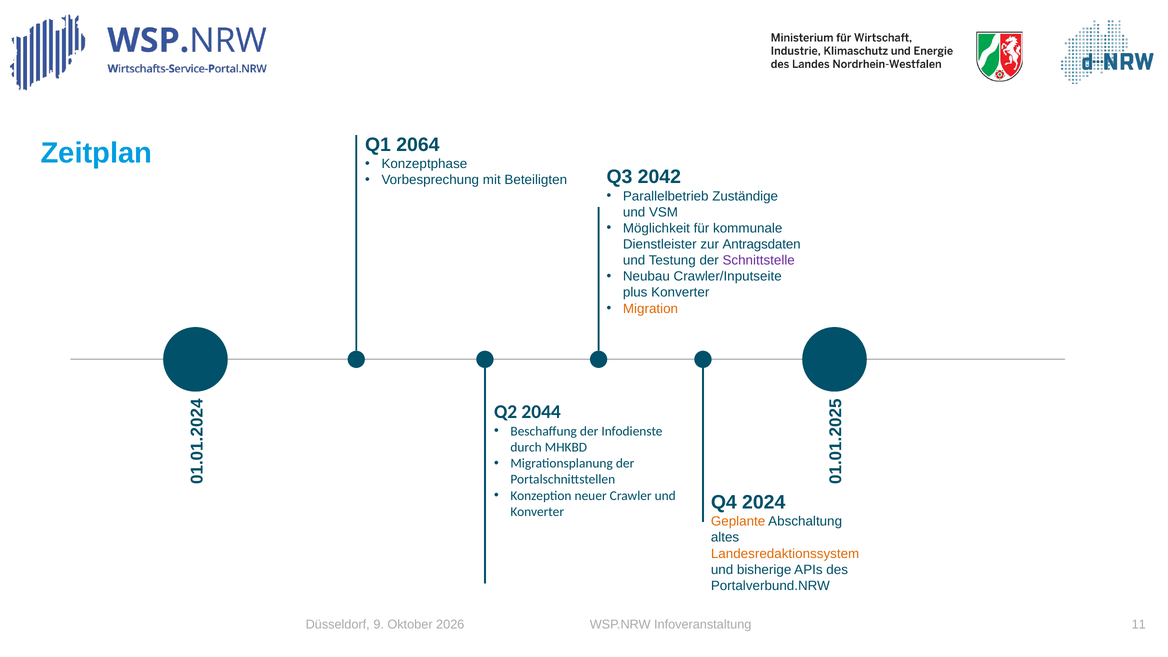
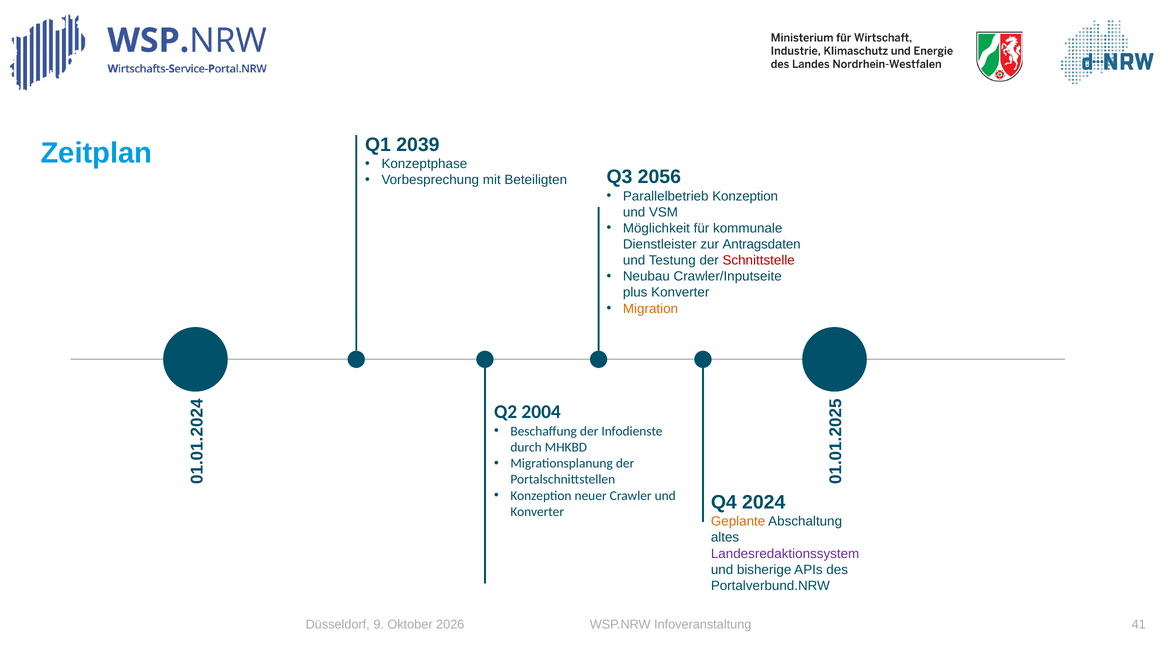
2064: 2064 -> 2039 (418, 145)
2042: 2042 -> 2056 (659, 177)
Parallelbetrieb Zuständige: Zuständige -> Konzeption (745, 196)
Schnittstelle colour: purple -> red (759, 260)
2044: 2044 -> 2004 (541, 412)
Landesredaktionssystem colour: orange -> purple (785, 554)
11: 11 -> 41 (1139, 624)
